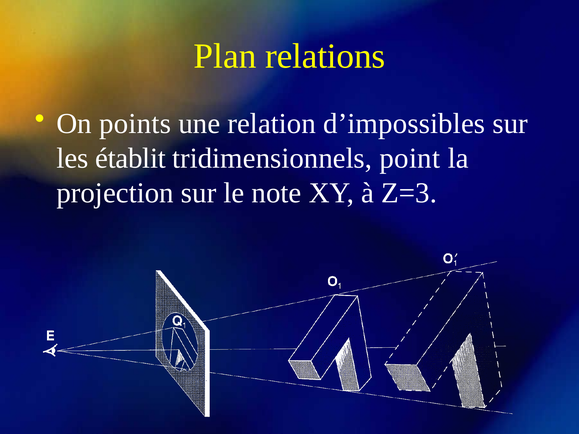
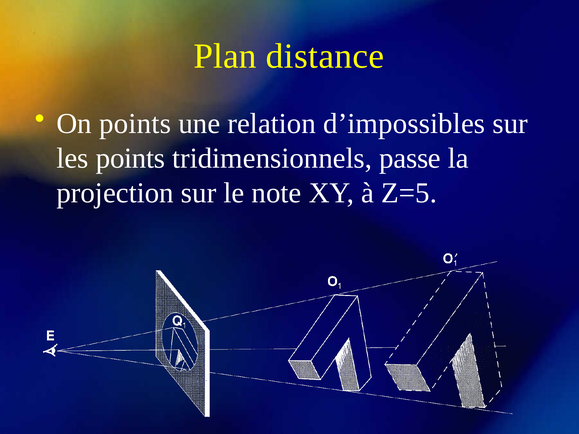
relations: relations -> distance (325, 56)
les établit: établit -> points (131, 158)
point: point -> passe (410, 158)
Z=3: Z=3 -> Z=5 (409, 193)
